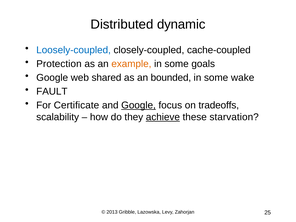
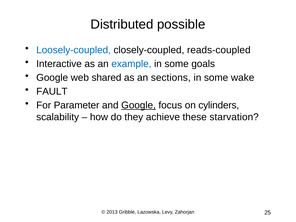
dynamic: dynamic -> possible (181, 24)
cache-coupled: cache-coupled -> reads-coupled (219, 50)
Protection: Protection -> Interactive (59, 64)
example colour: orange -> blue (131, 64)
bounded: bounded -> sections (171, 78)
Certificate: Certificate -> Parameter (77, 105)
tradeoffs: tradeoffs -> cylinders (219, 105)
achieve underline: present -> none (163, 117)
